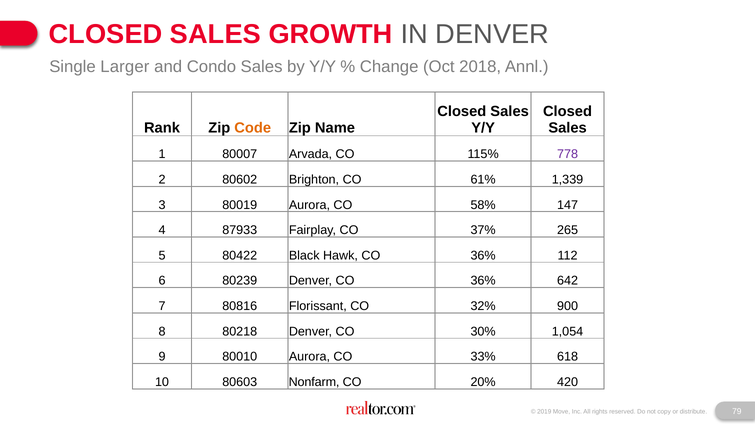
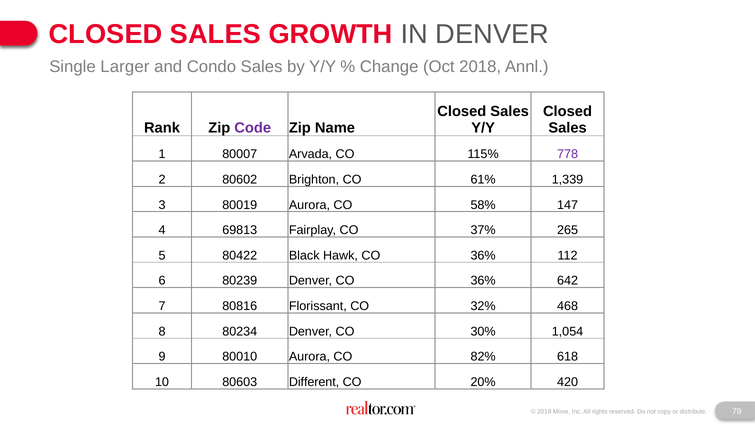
Code colour: orange -> purple (253, 128)
87933: 87933 -> 69813 (240, 230)
900: 900 -> 468 (568, 306)
80218: 80218 -> 80234 (240, 331)
33%: 33% -> 82% (483, 356)
Nonfarm: Nonfarm -> Different (314, 382)
